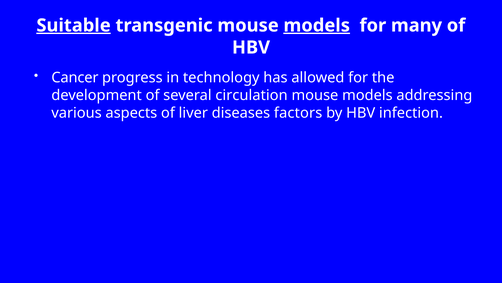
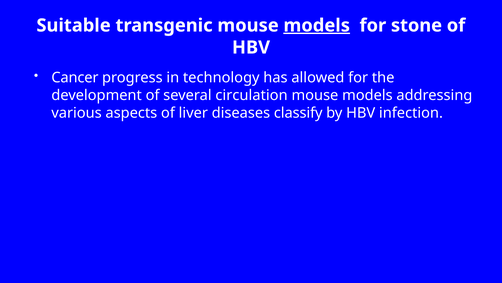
Suitable underline: present -> none (74, 25)
many: many -> stone (416, 25)
factors: factors -> classify (298, 113)
